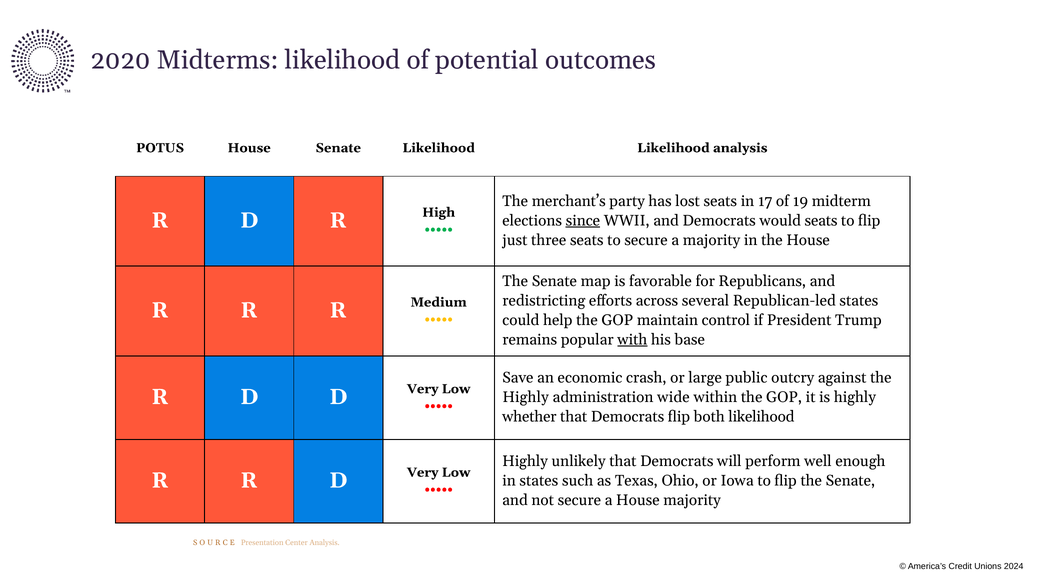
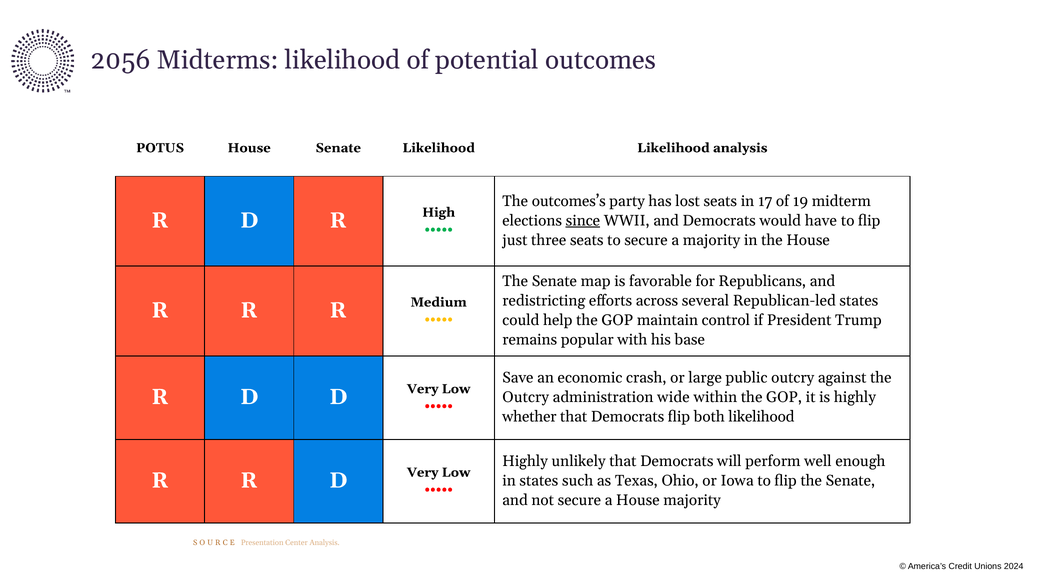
2020: 2020 -> 2056 (121, 60)
merchant’s: merchant’s -> outcomes’s (569, 201)
would seats: seats -> have (821, 221)
with underline: present -> none (632, 340)
Highly: Highly -> Outcry (526, 397)
